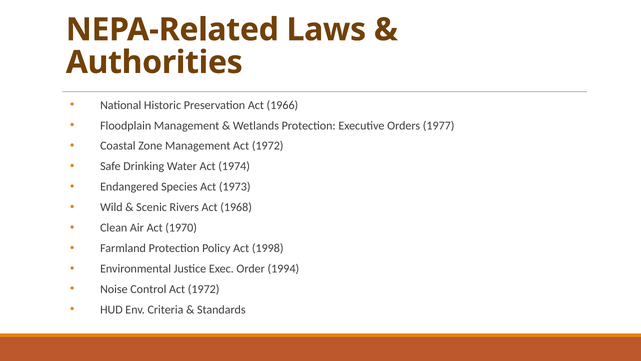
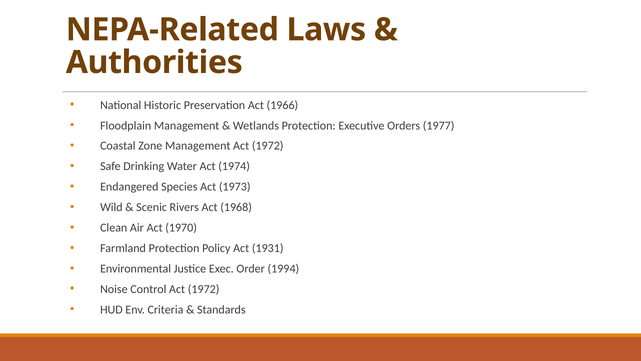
1998: 1998 -> 1931 (268, 248)
